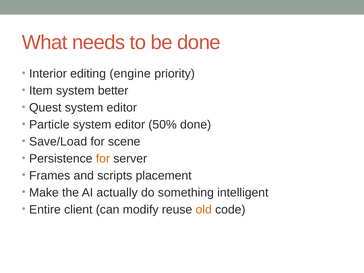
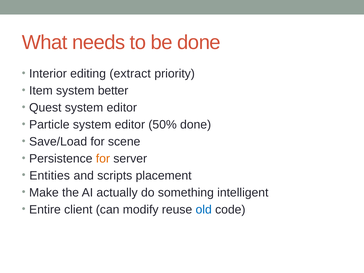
engine: engine -> extract (130, 74)
Frames: Frames -> Entities (50, 176)
old colour: orange -> blue (204, 210)
